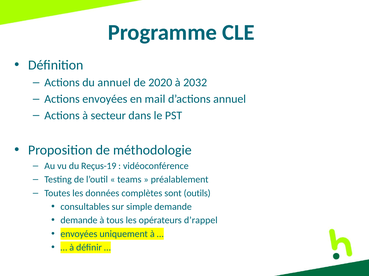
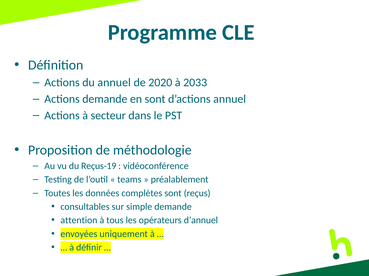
2032: 2032 -> 2033 (195, 83)
Actions envoyées: envoyées -> demande (105, 99)
en mail: mail -> sont (155, 99)
outils: outils -> reçus (197, 194)
demande: demande -> attention (79, 221)
d’rappel: d’rappel -> d’annuel (201, 221)
